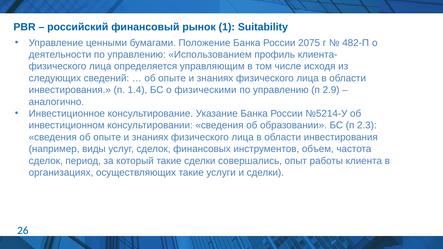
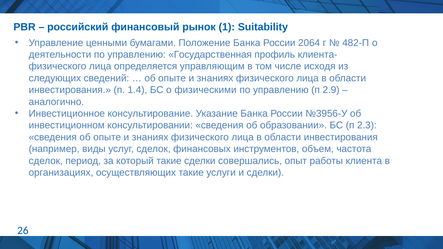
2075: 2075 -> 2064 (309, 43)
Использованием: Использованием -> Государственная (210, 55)
№5214-У: №5214-У -> №3956-У (326, 114)
